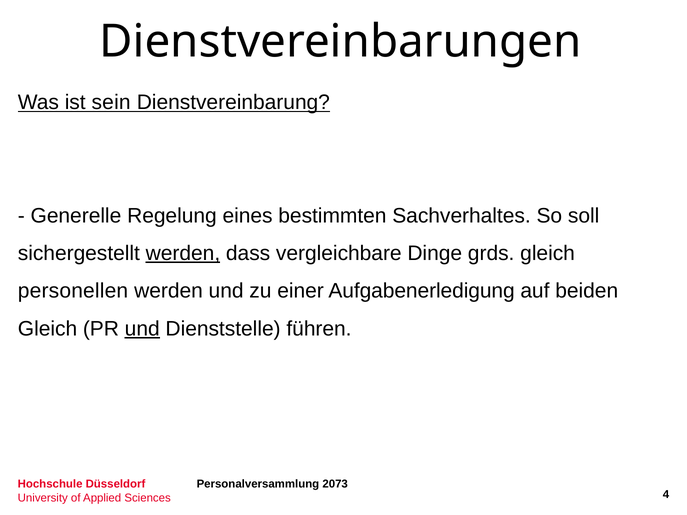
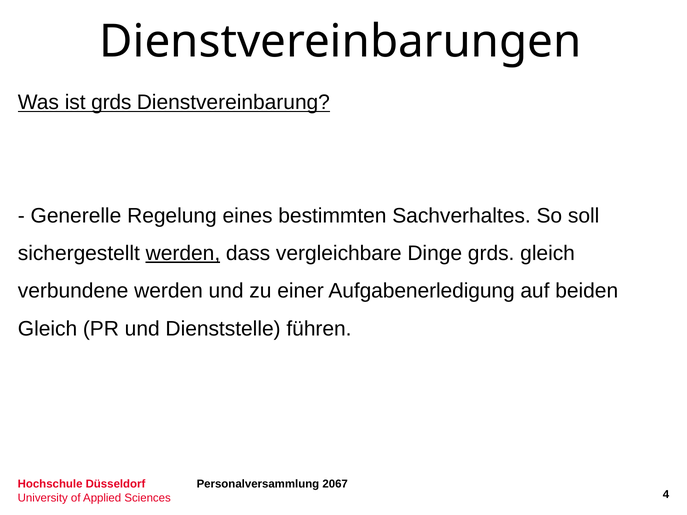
ist sein: sein -> grds (111, 102)
personellen: personellen -> verbundene (73, 291)
und underline: present -> none (142, 329)
2073: 2073 -> 2067 (335, 484)
